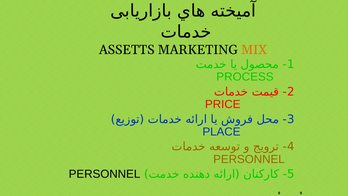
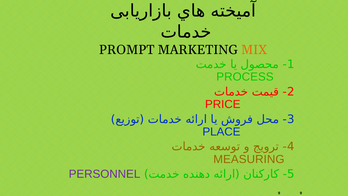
ASSETTS: ASSETTS -> PROMPT (127, 50)
PERSONNEL: PERSONNEL -> MEASURING (249, 159)
PERSONNEL colour: black -> purple (105, 174)
